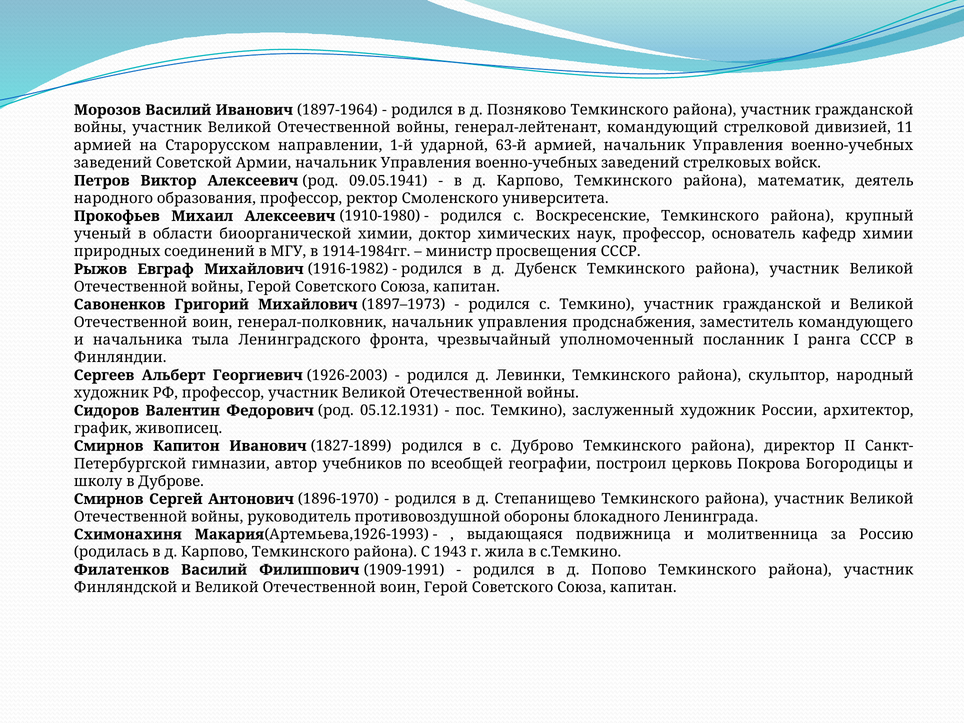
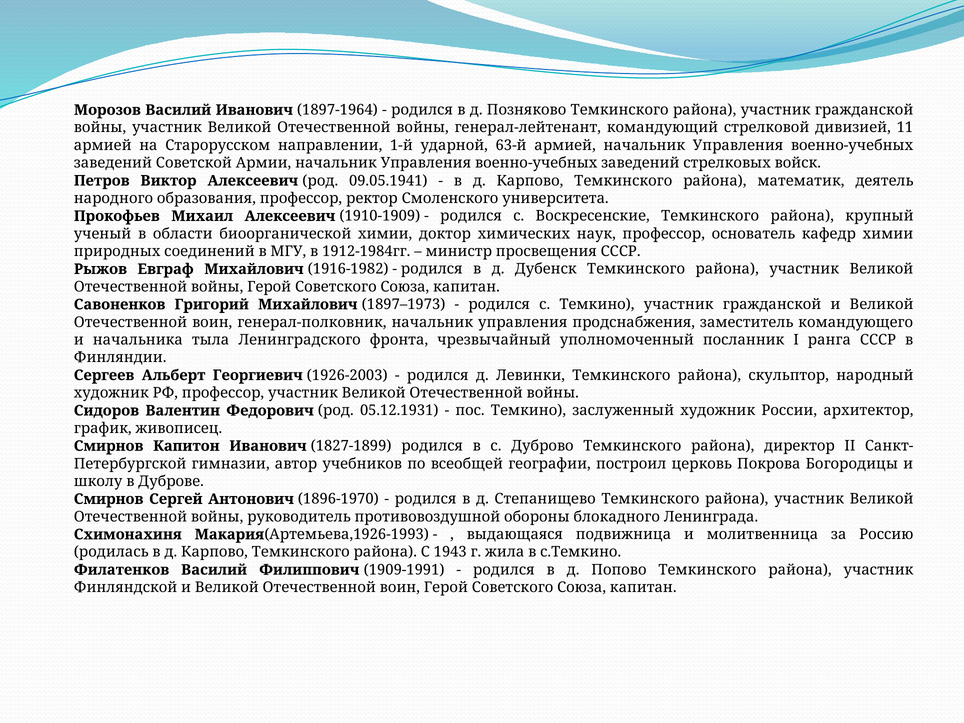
1910-1980: 1910-1980 -> 1910-1909 (380, 216)
1914-1984гг: 1914-1984гг -> 1912-1984гг (366, 251)
